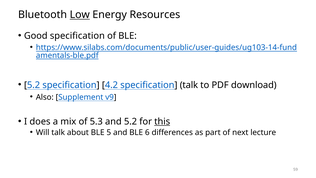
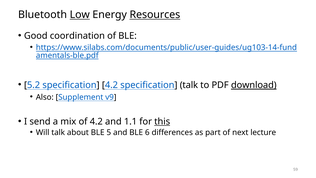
Resources underline: none -> present (155, 15)
Good specification: specification -> coordination (77, 36)
download underline: none -> present (254, 85)
does: does -> send (40, 121)
of 5.3: 5.3 -> 4.2 (96, 121)
and 5.2: 5.2 -> 1.1 (131, 121)
